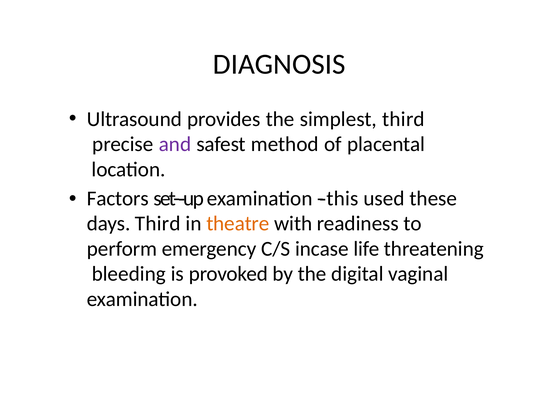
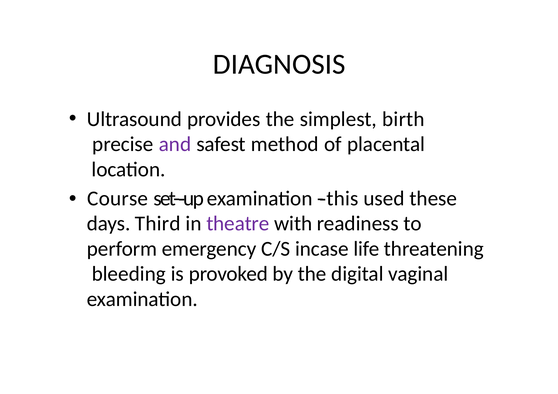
simplest third: third -> birth (404, 119)
Factors: Factors -> Course (118, 199)
theatre colour: orange -> purple (238, 224)
